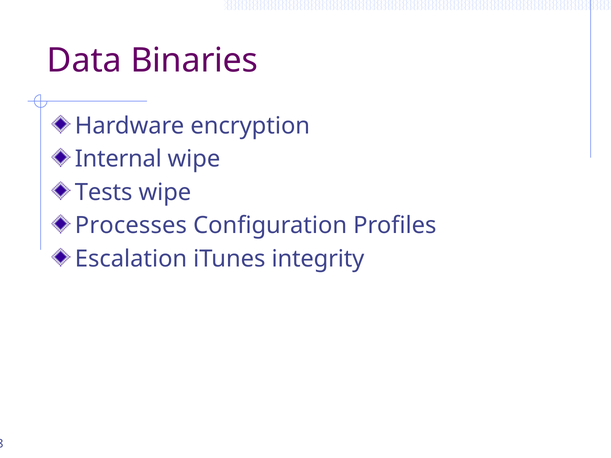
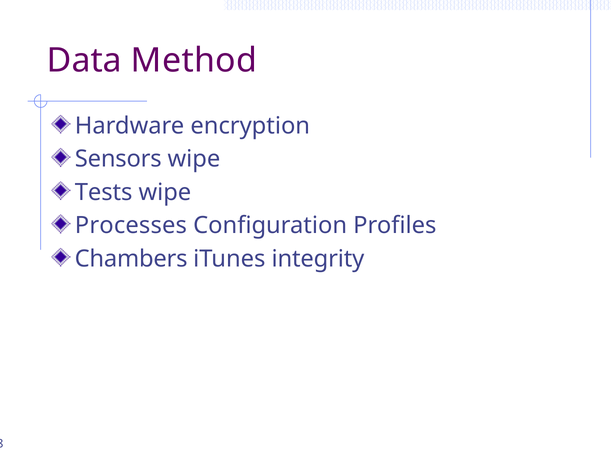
Binaries: Binaries -> Method (194, 60)
Internal: Internal -> Sensors (118, 159)
Escalation: Escalation -> Chambers (131, 259)
